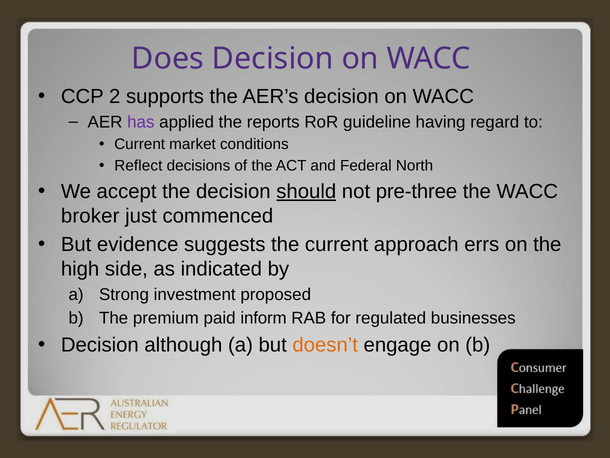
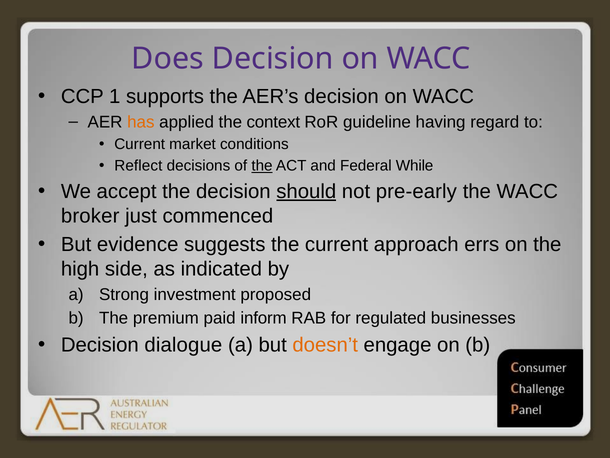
2: 2 -> 1 (115, 97)
has colour: purple -> orange (141, 122)
reports: reports -> context (273, 122)
the underline: none -> present (262, 166)
North: North -> While (415, 166)
pre-three: pre-three -> pre-early (416, 191)
although: although -> dialogue (183, 345)
